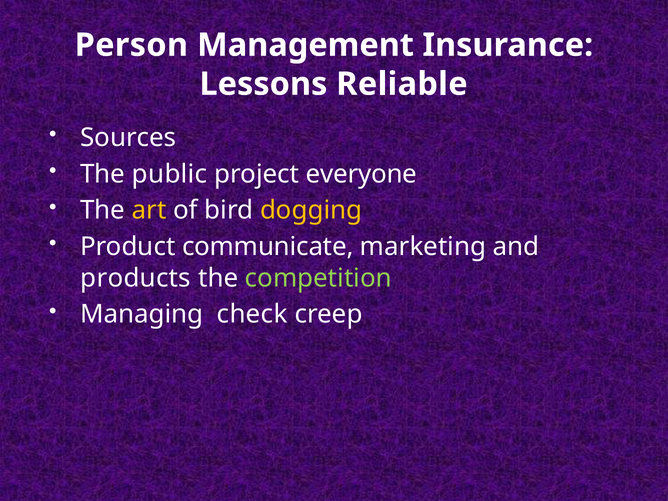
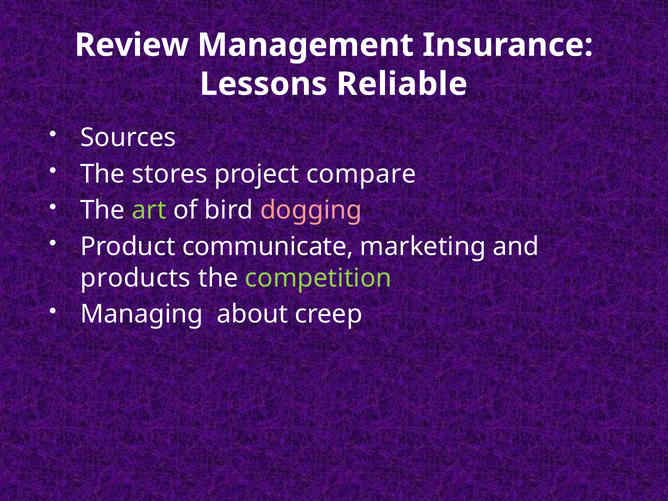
Person: Person -> Review (132, 45)
public: public -> stores (170, 174)
everyone: everyone -> compare (361, 174)
art colour: yellow -> light green (149, 210)
dogging colour: yellow -> pink (311, 210)
check: check -> about (252, 314)
